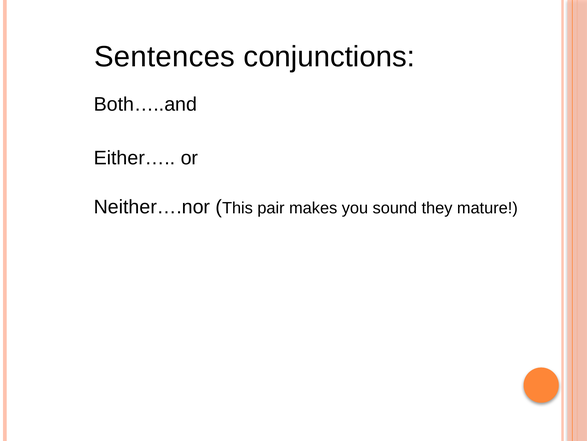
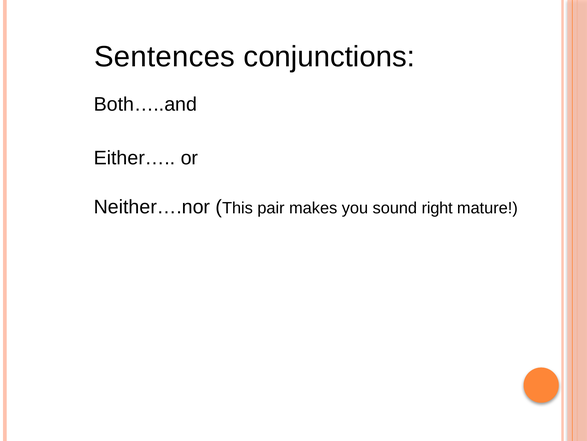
they: they -> right (437, 208)
